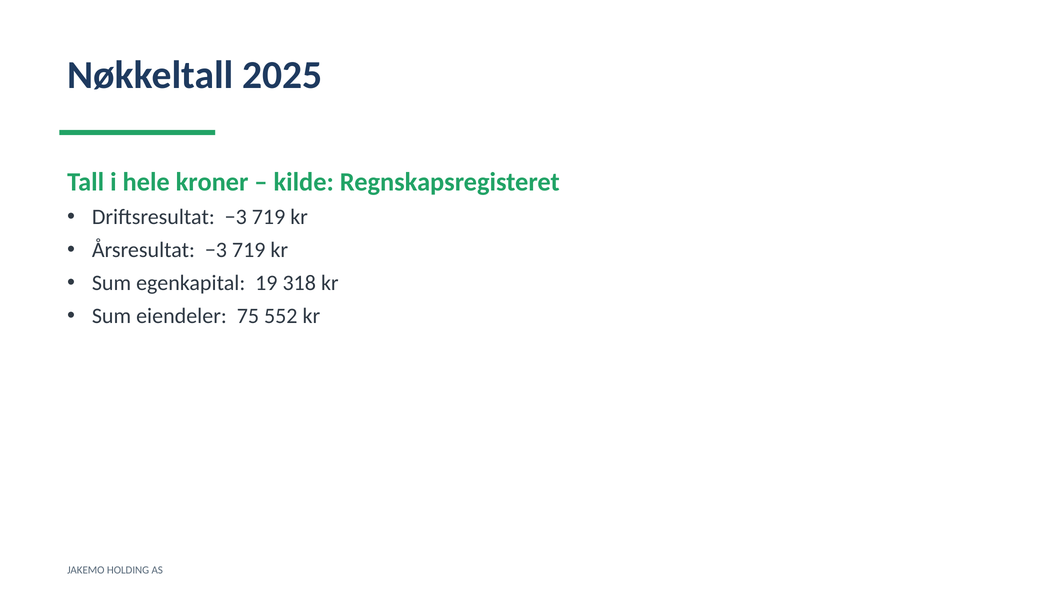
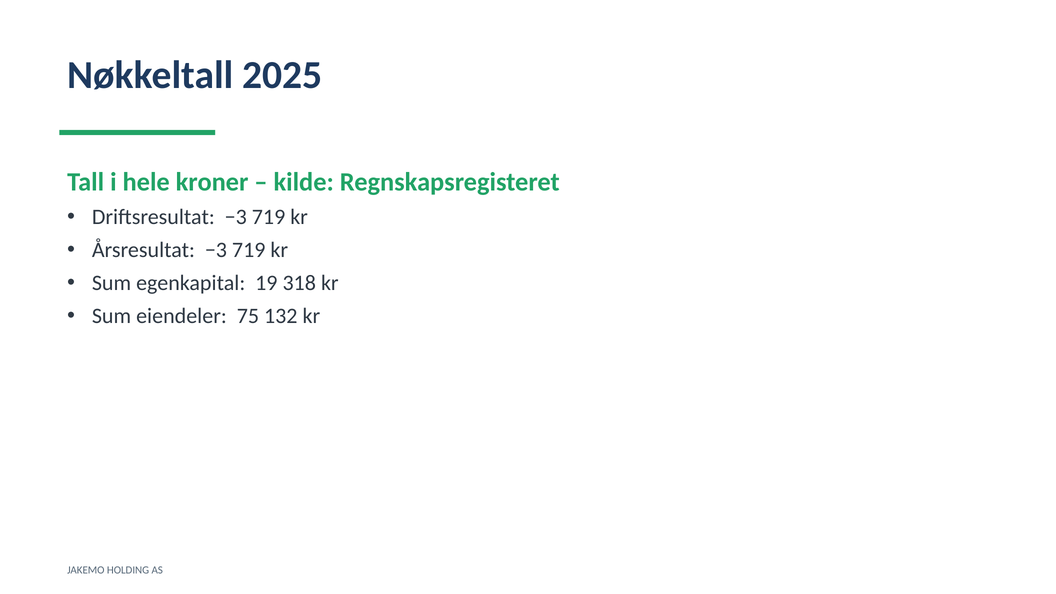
552: 552 -> 132 (281, 316)
